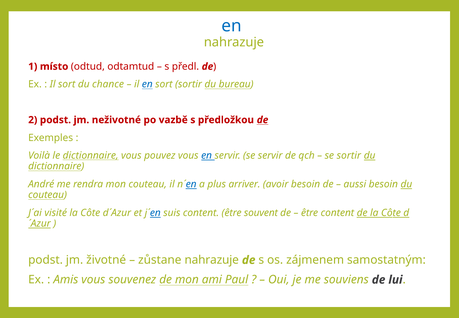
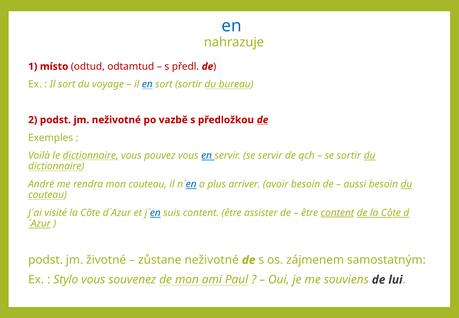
chance: chance -> voyage (108, 84)
souvent: souvent -> assister (261, 213)
content underline: none -> present (337, 213)
zůstane nahrazuje: nahrazuje -> neživotné (212, 260)
Amis: Amis -> Stylo (66, 280)
